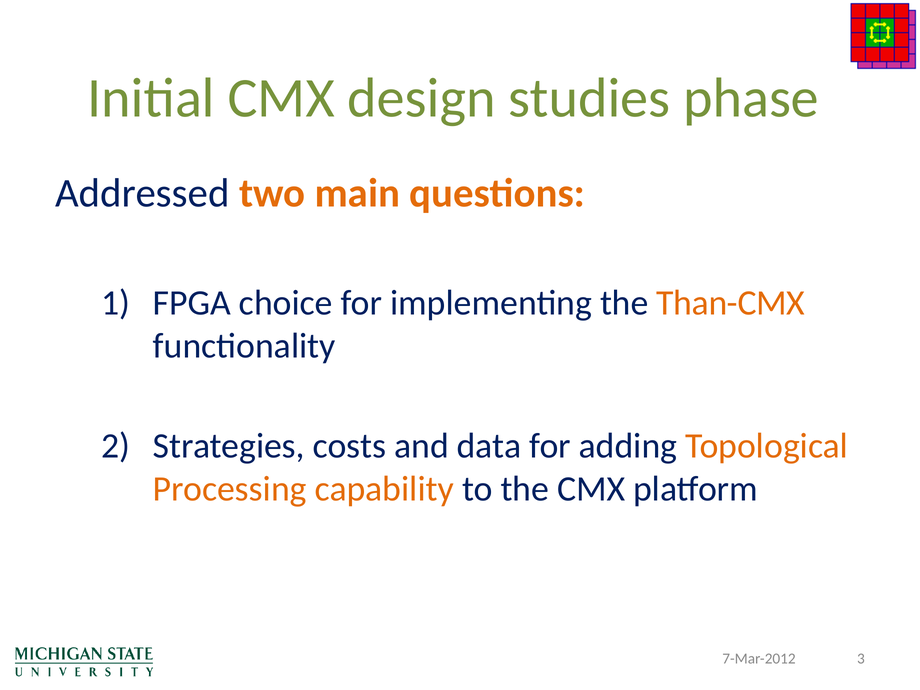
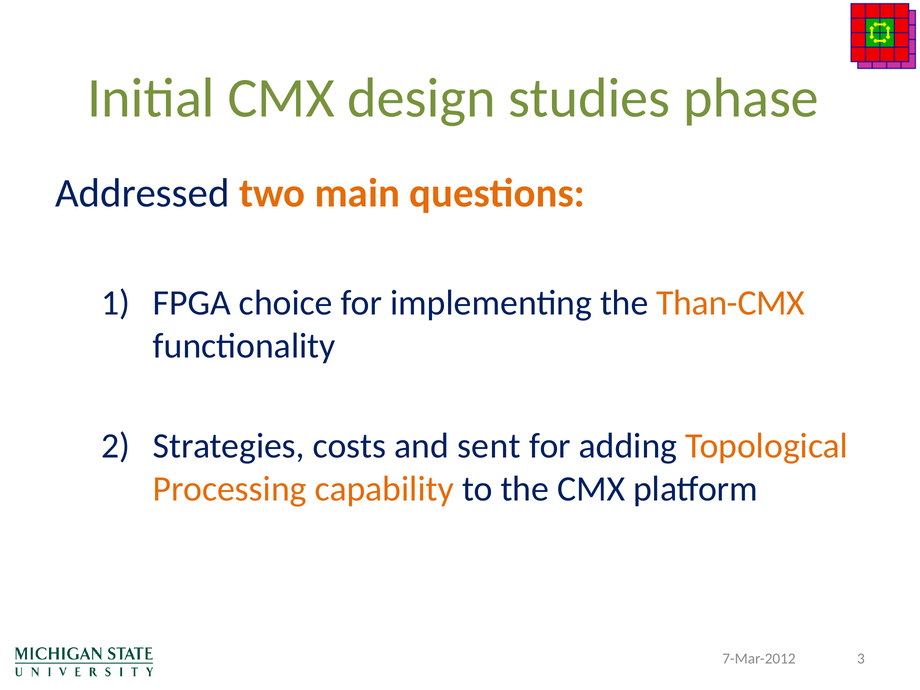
data: data -> sent (489, 446)
